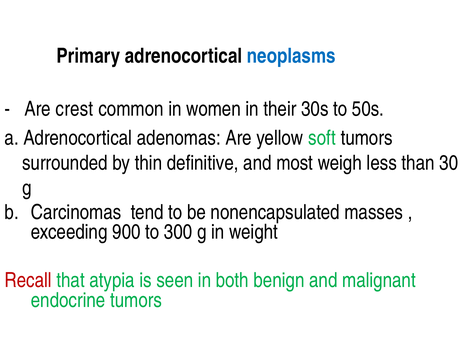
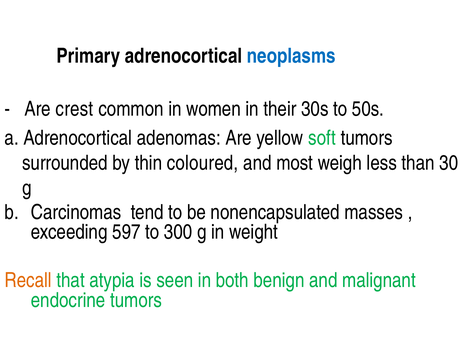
definitive: definitive -> coloured (203, 163)
900: 900 -> 597 (126, 232)
Recall colour: red -> orange (28, 280)
